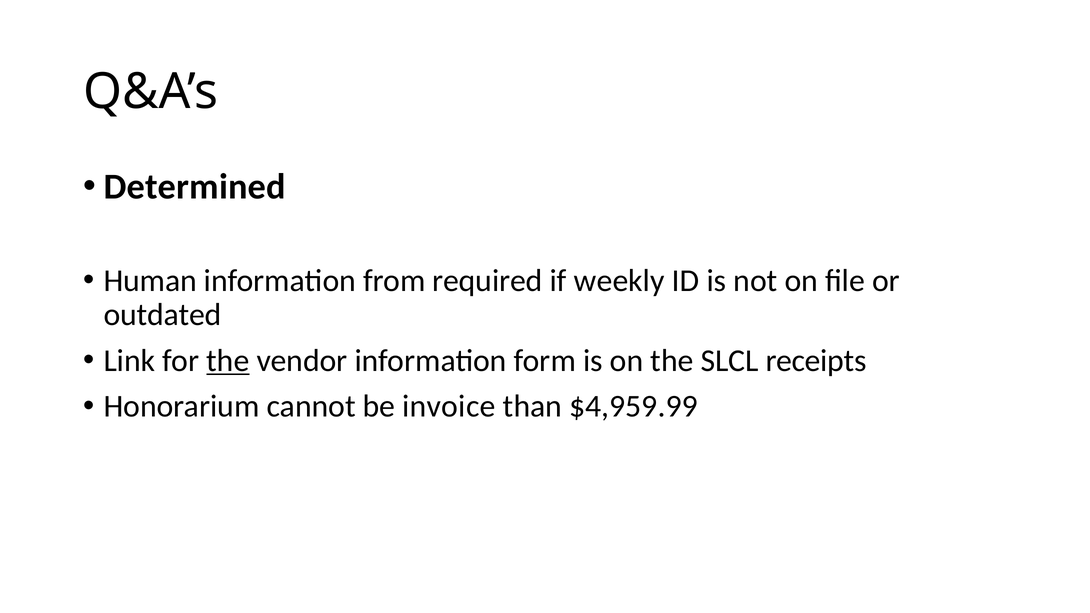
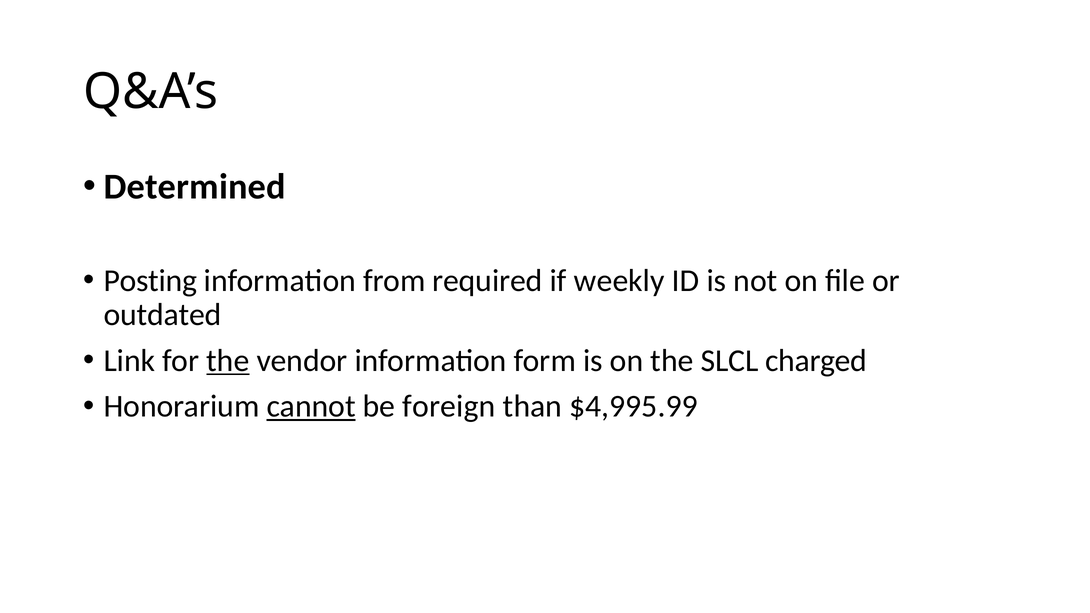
Human: Human -> Posting (150, 281)
receipts: receipts -> charged (816, 361)
cannot underline: none -> present (311, 406)
invoice: invoice -> foreign (449, 406)
$4,959.99: $4,959.99 -> $4,995.99 (633, 406)
